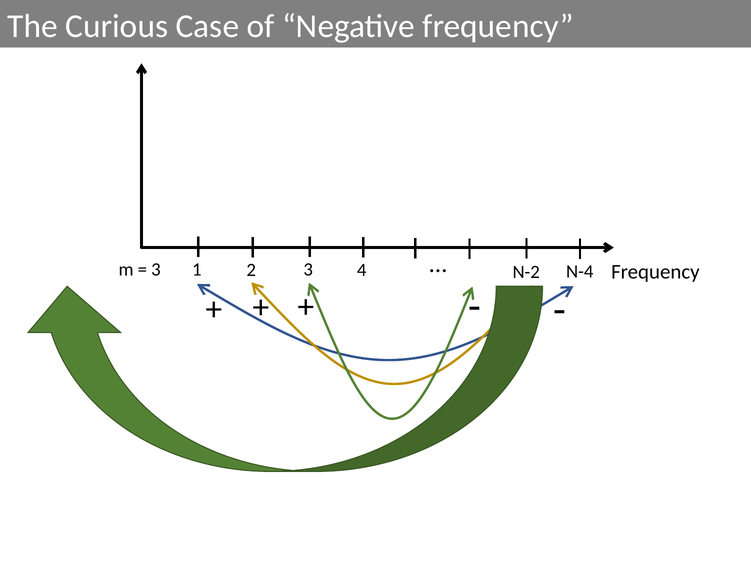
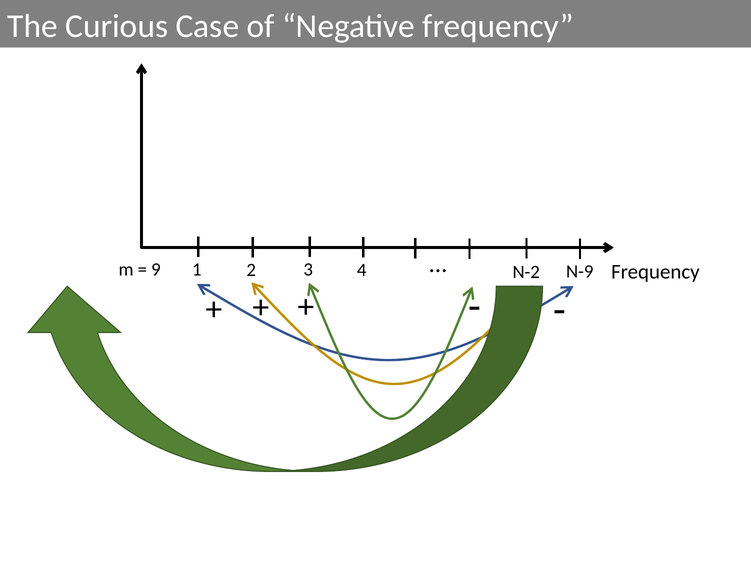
3: 3 -> 9 (156, 270)
N-4: N-4 -> N-9 (580, 272)
